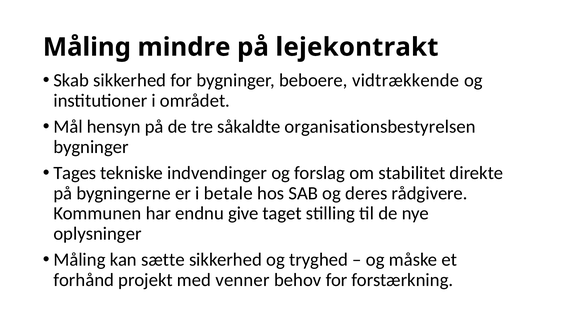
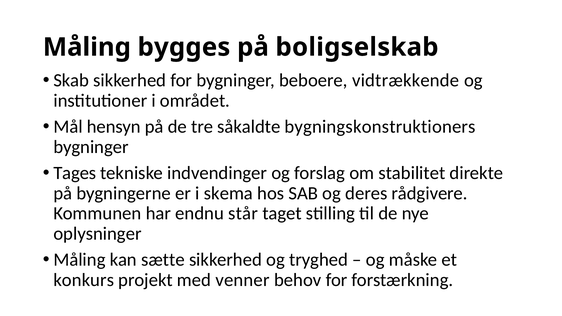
mindre: mindre -> bygges (184, 47)
lejekontrakt: lejekontrakt -> boligselskab (357, 47)
organisationsbestyrelsen: organisationsbestyrelsen -> bygningskonstruktioners (380, 127)
betale: betale -> skema (228, 193)
give: give -> står (243, 213)
forhånd: forhånd -> konkurs (84, 280)
